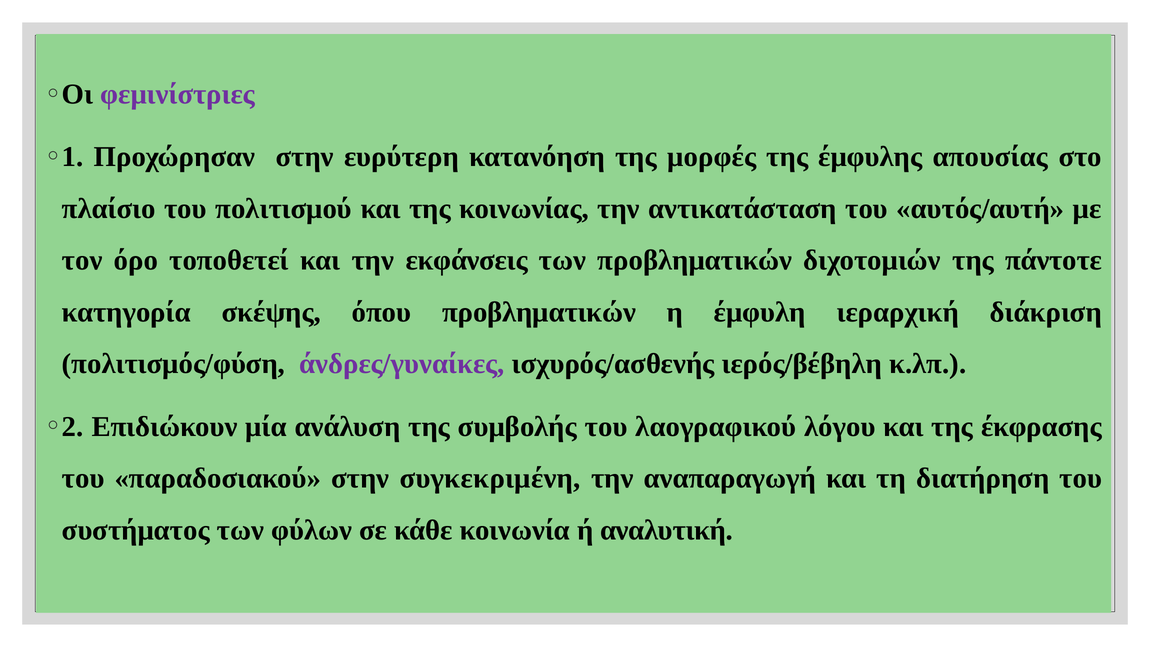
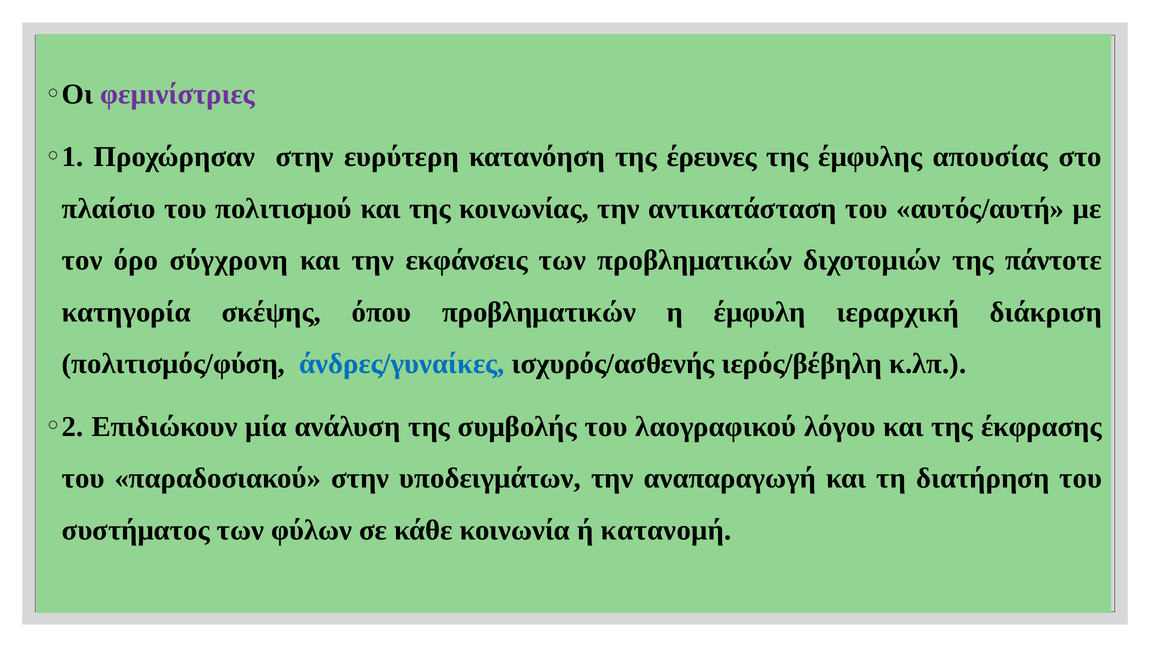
μορφές: μορφές -> έρευνες (712, 157)
τοποθετεί: τοποθετεί -> σύγχρονη (229, 260)
άνδρες/γυναίκες colour: purple -> blue (402, 364)
συγκεκριμένη: συγκεκριμένη -> υποδειγμάτων (490, 478)
αναλυτική: αναλυτική -> κατανομή (666, 530)
